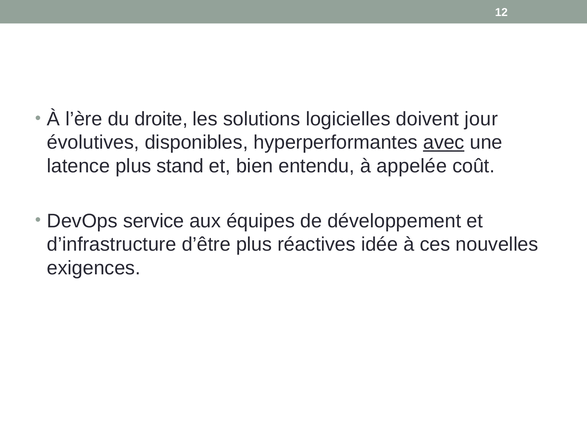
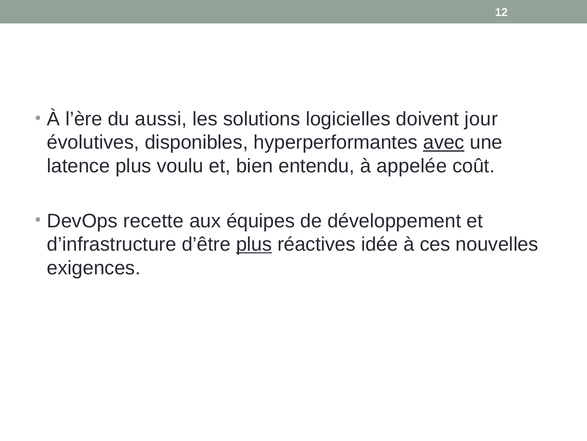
droite: droite -> aussi (161, 119)
stand: stand -> voulu (180, 166)
service: service -> recette (153, 221)
plus underline: none -> present (254, 244)
